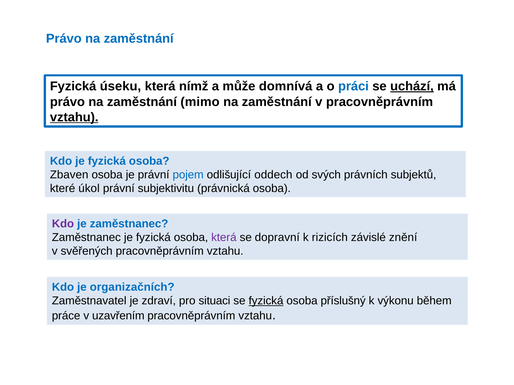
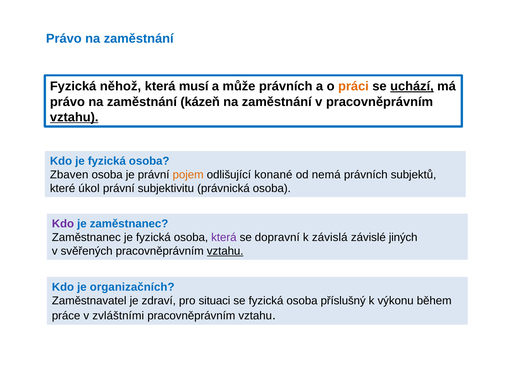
úseku: úseku -> něhož (120, 86)
nímž: nímž -> musí (194, 86)
může domnívá: domnívá -> právních (286, 86)
práci colour: blue -> orange (353, 86)
mimo: mimo -> kázeň (200, 102)
pojem colour: blue -> orange (188, 175)
oddech: oddech -> konané (273, 175)
svých: svých -> nemá (326, 175)
rizicích: rizicích -> závislá (330, 238)
znění: znění -> jiných (403, 238)
vztahu underline: none -> present (225, 252)
fyzická underline: present -> none (266, 301)
uzavřením: uzavřením -> zvláštními (118, 316)
